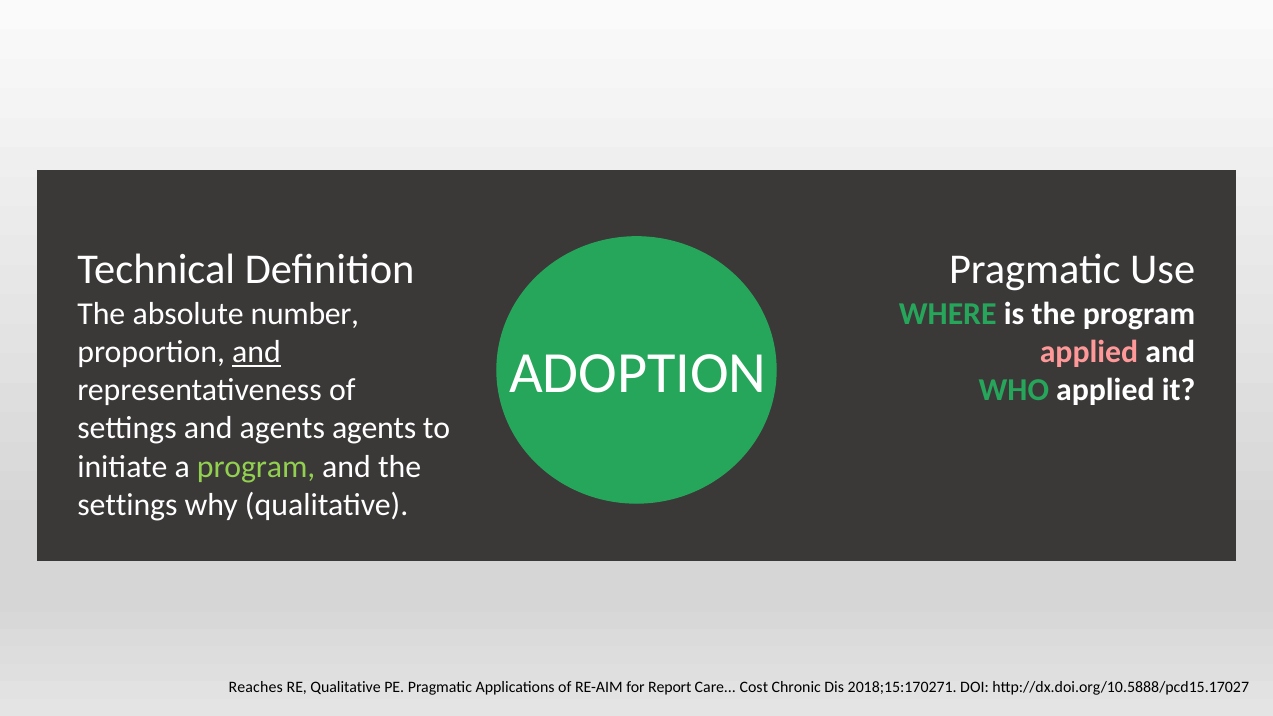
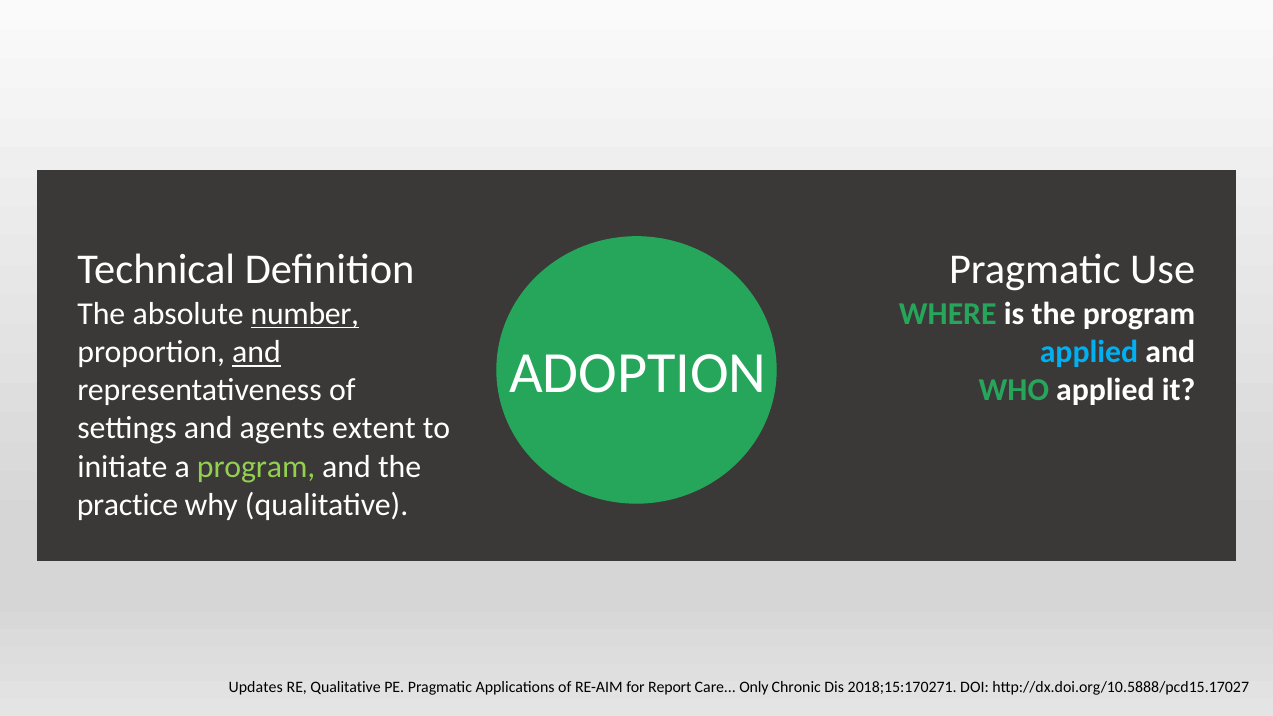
number underline: none -> present (305, 314)
applied colour: pink -> light blue (1089, 352)
agents agents: agents -> extent (374, 428)
settings: settings -> practice (128, 505)
Reaches: Reaches -> Updates (256, 687)
Cost: Cost -> Only (754, 687)
